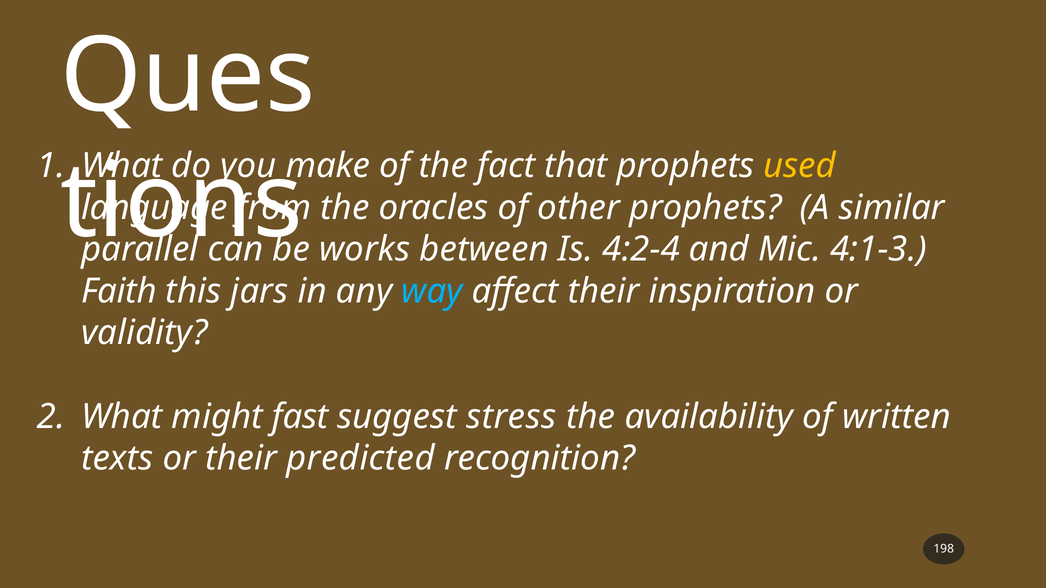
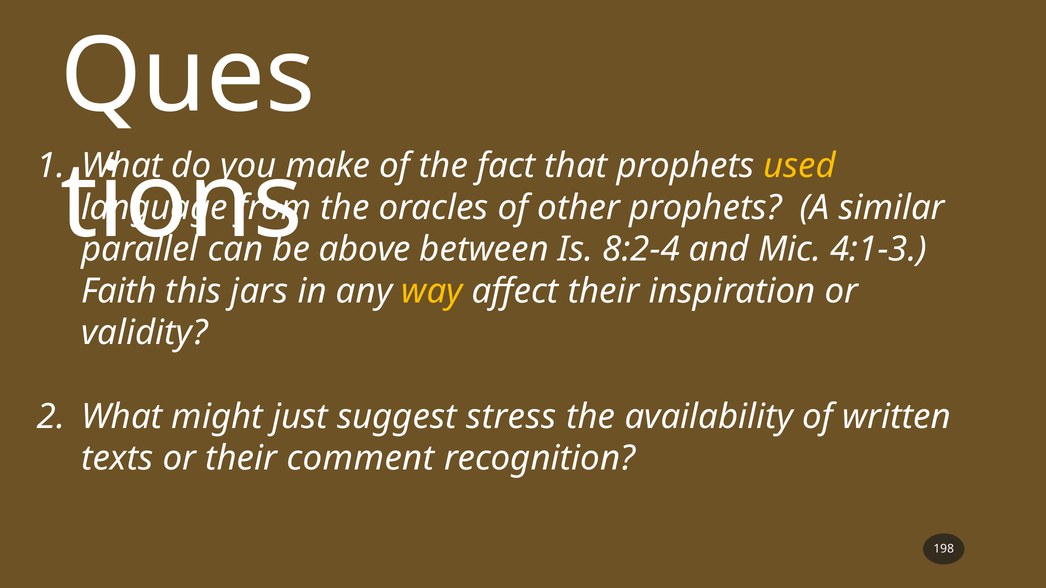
works: works -> above (365, 250)
4:2-4: 4:2-4 -> 8:2-4 (641, 250)
way colour: light blue -> yellow (432, 291)
fast: fast -> just (300, 417)
predicted: predicted -> comment (361, 459)
